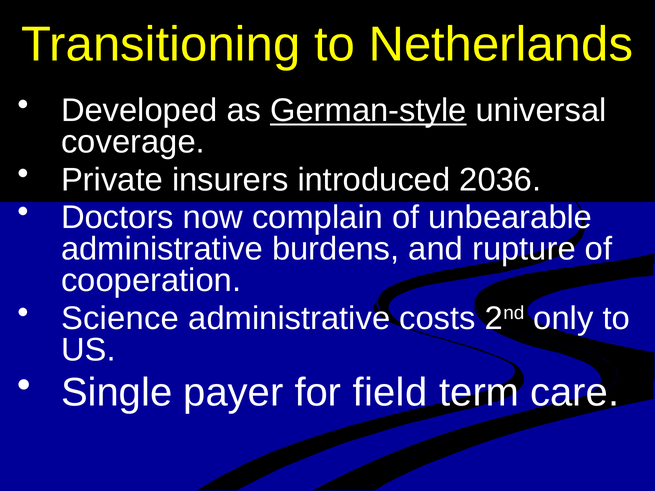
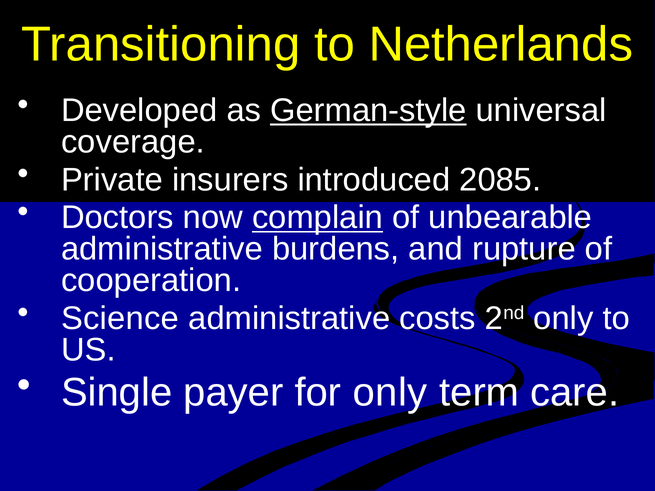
2036: 2036 -> 2085 (500, 180)
complain underline: none -> present (318, 218)
for field: field -> only (390, 393)
